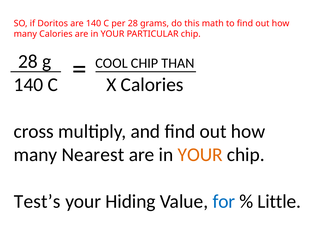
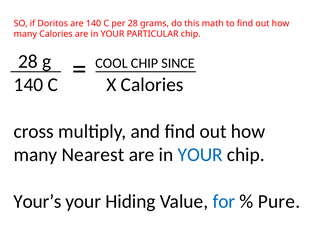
THAN: THAN -> SINCE (178, 63)
YOUR colour: orange -> blue (200, 154)
Test’s: Test’s -> Your’s (37, 201)
Little: Little -> Pure (279, 201)
